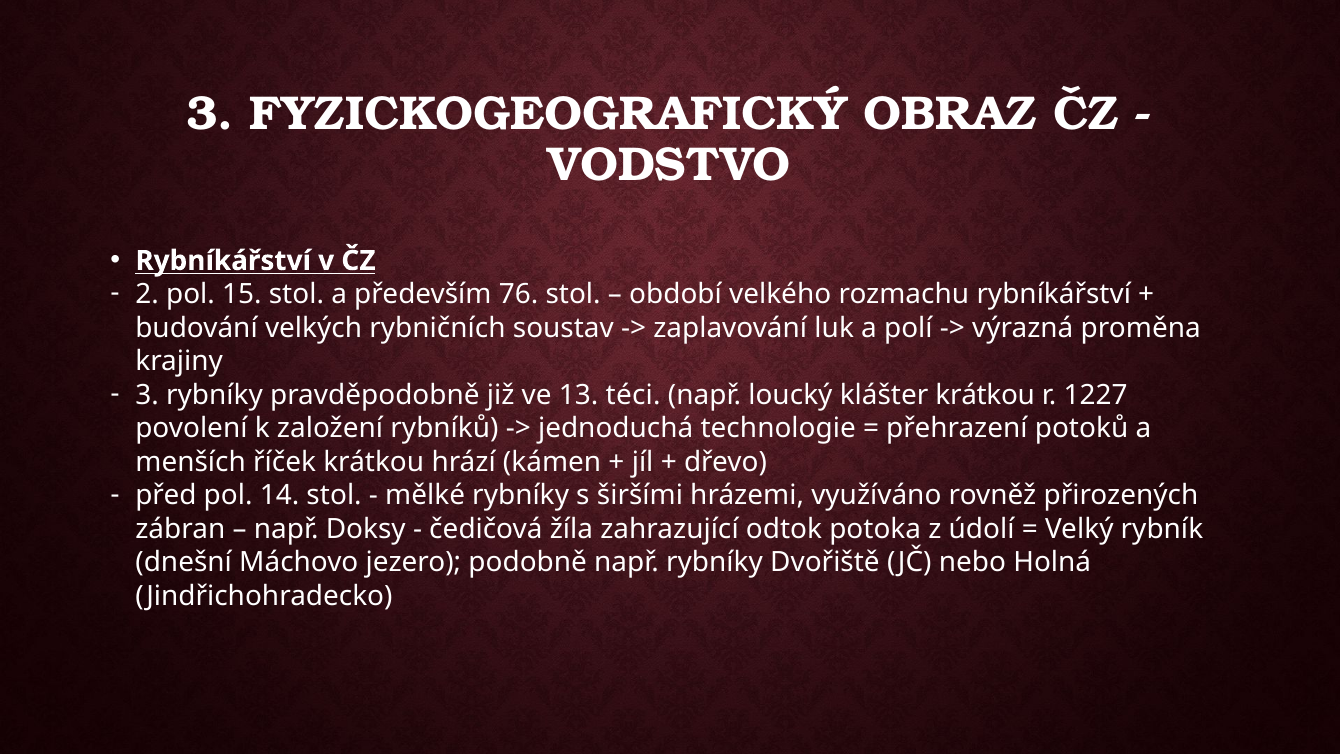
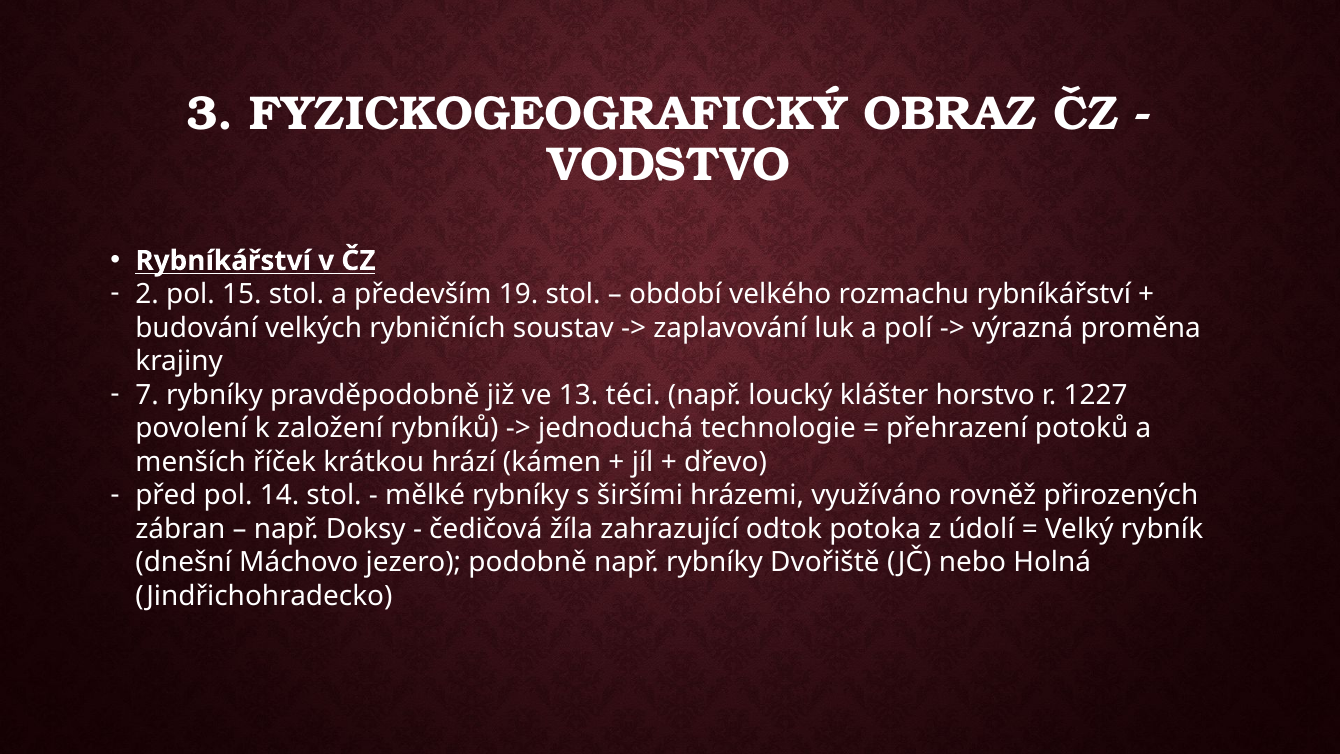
76: 76 -> 19 (519, 294)
3: 3 -> 7 (147, 395)
klášter krátkou: krátkou -> horstvo (985, 395)
